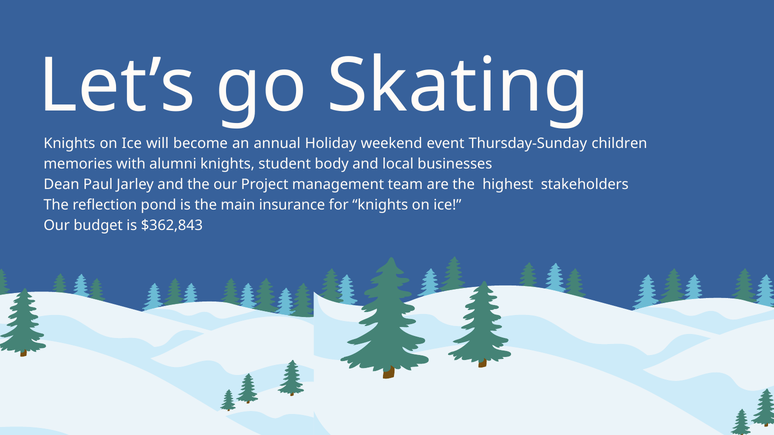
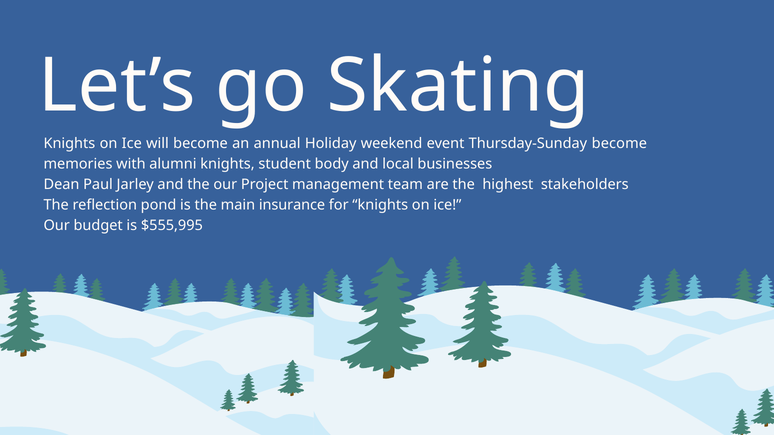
Thursday-Sunday children: children -> become (619, 144)
$362,843: $362,843 -> $555,995 (172, 225)
